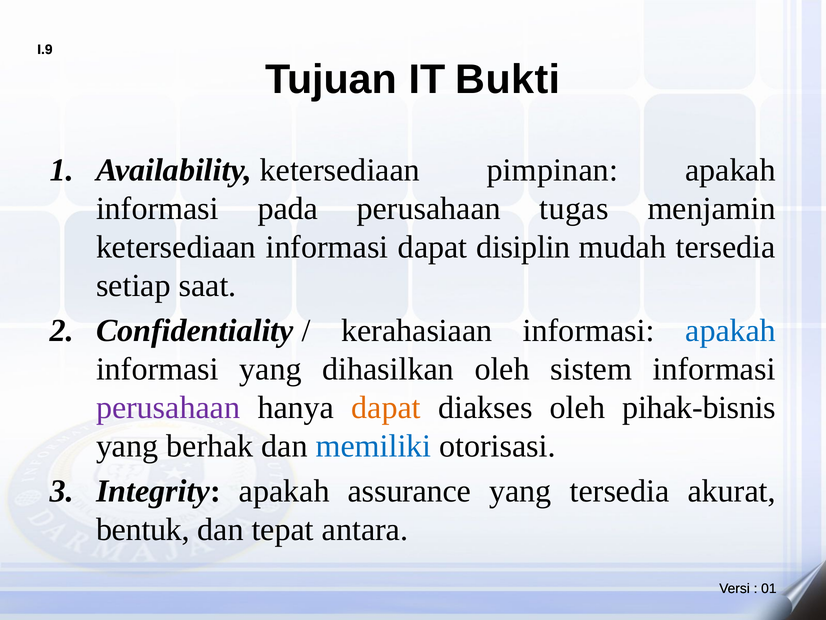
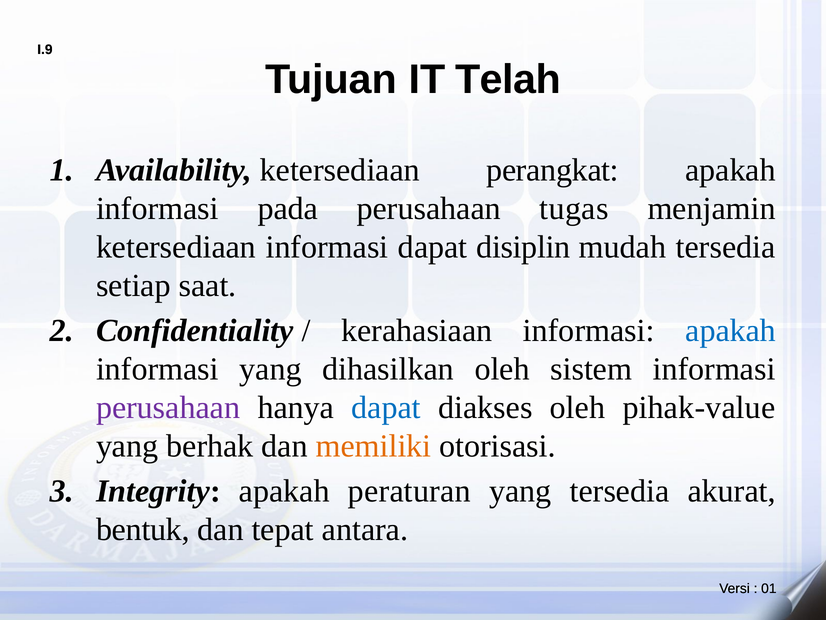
Bukti: Bukti -> Telah (508, 79)
pimpinan: pimpinan -> perangkat (553, 170)
dapat colour: orange -> blue (386, 407)
pihak-bisnis: pihak-bisnis -> pihak-value (699, 407)
memiliki colour: blue -> orange (374, 446)
assurance: assurance -> peraturan (409, 491)
